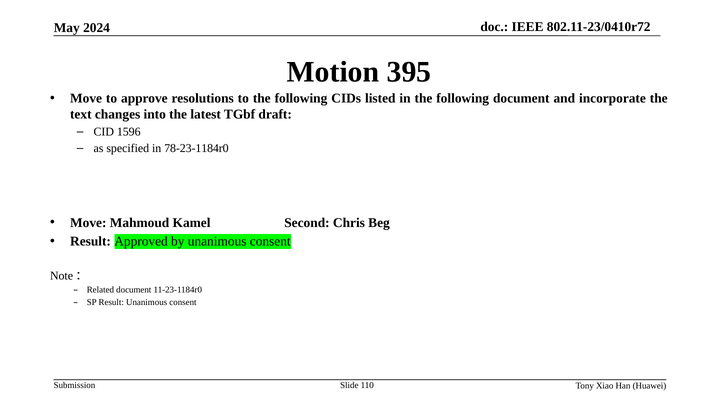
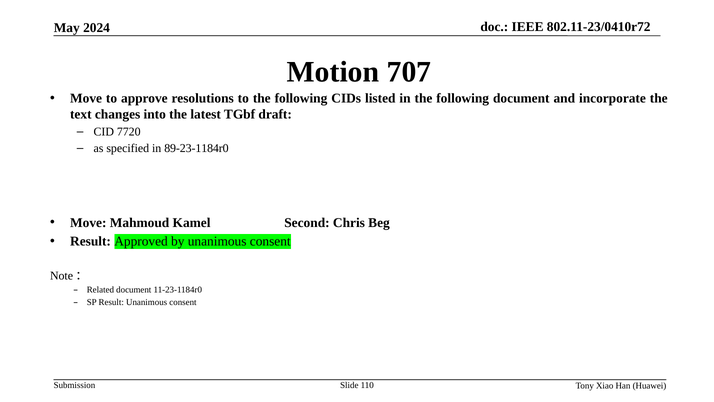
395: 395 -> 707 (409, 72)
1596: 1596 -> 7720 (129, 132)
78-23-1184r0: 78-23-1184r0 -> 89-23-1184r0 (196, 148)
